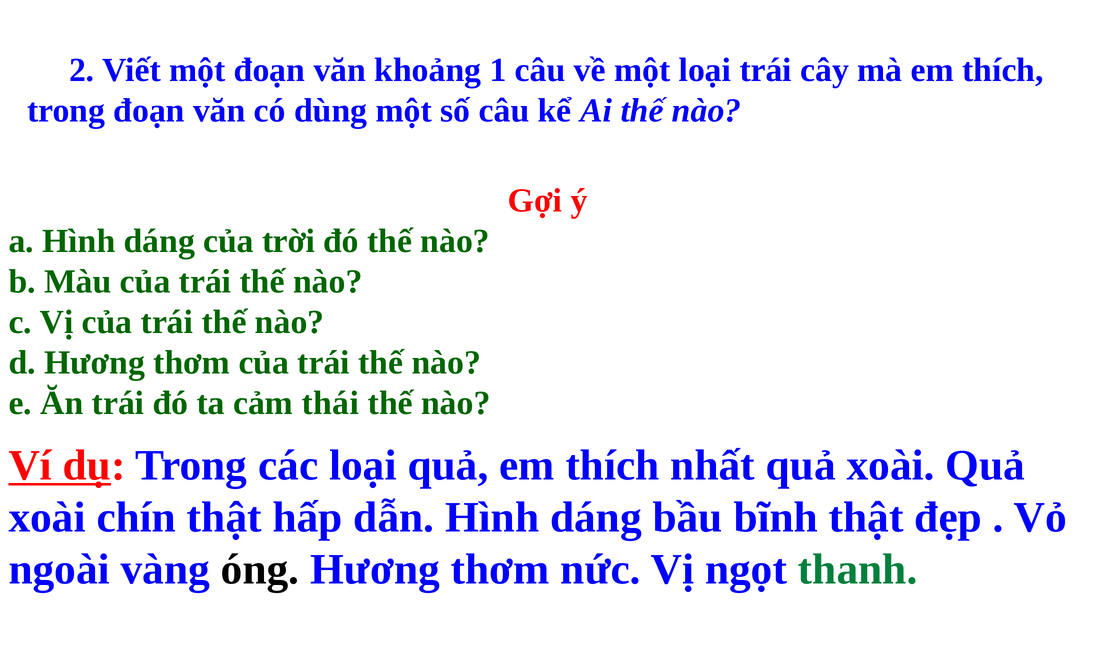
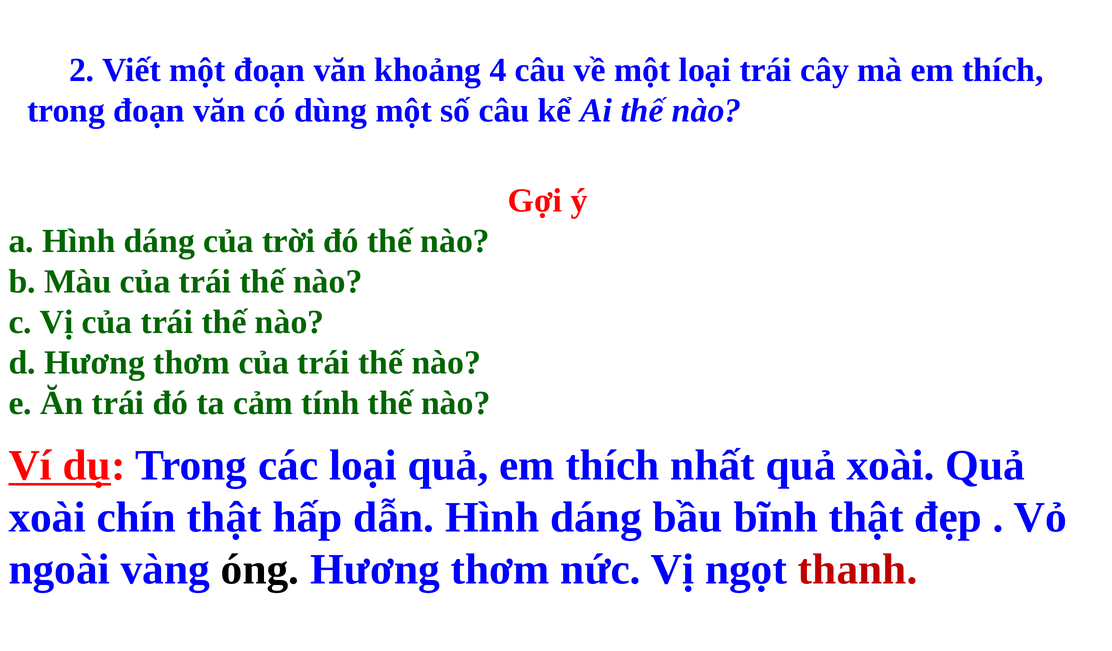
1: 1 -> 4 (498, 70)
thái: thái -> tính (331, 403)
thanh colour: green -> red (858, 570)
